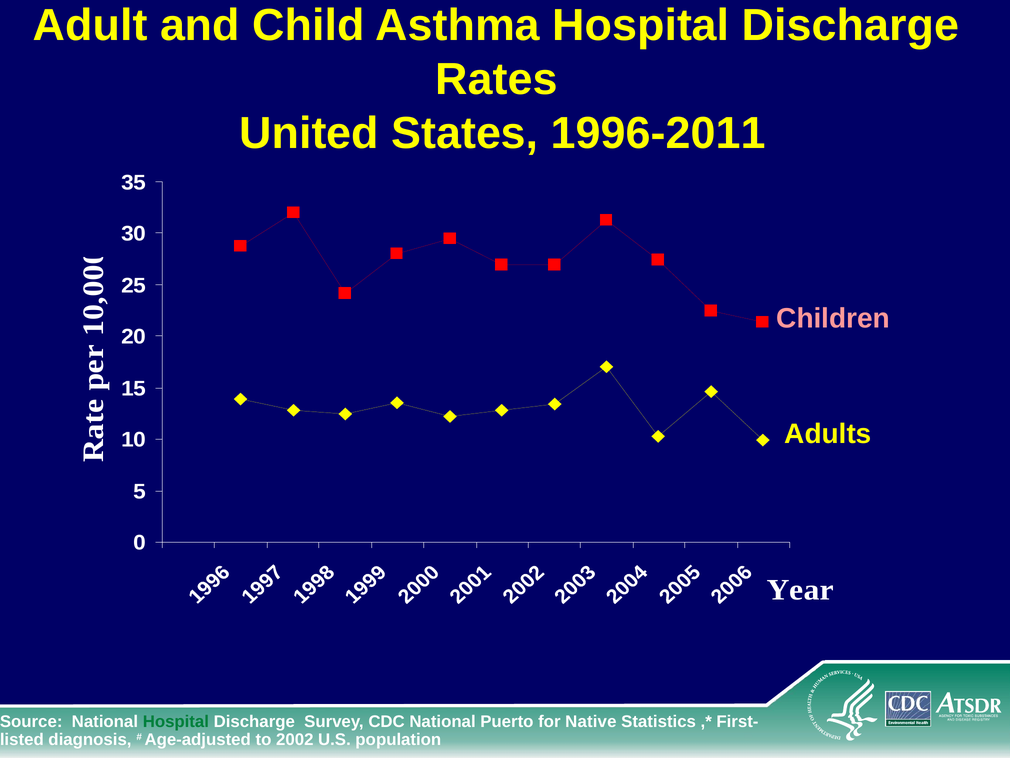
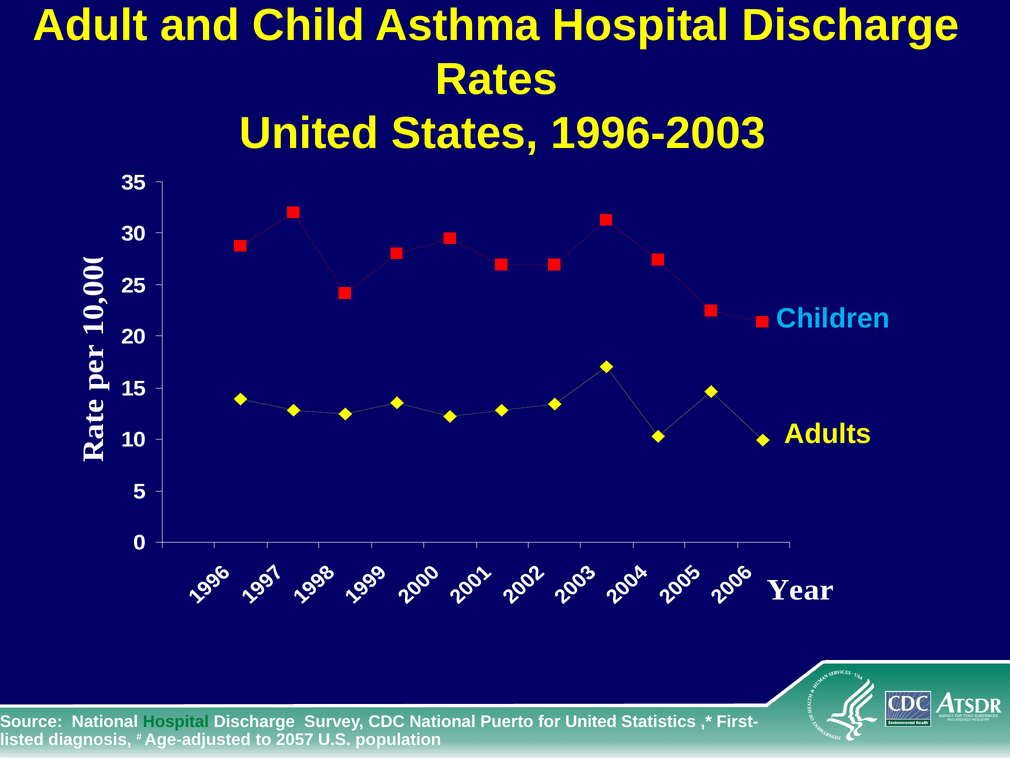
1996-2011: 1996-2011 -> 1996-2003 (658, 133)
Children colour: pink -> light blue (833, 318)
for Native: Native -> United (591, 721)
2002: 2002 -> 2057 (295, 739)
